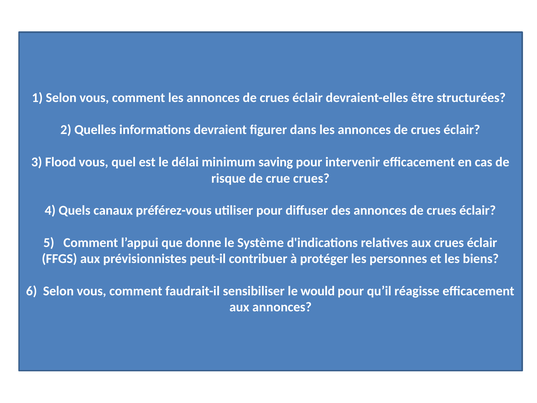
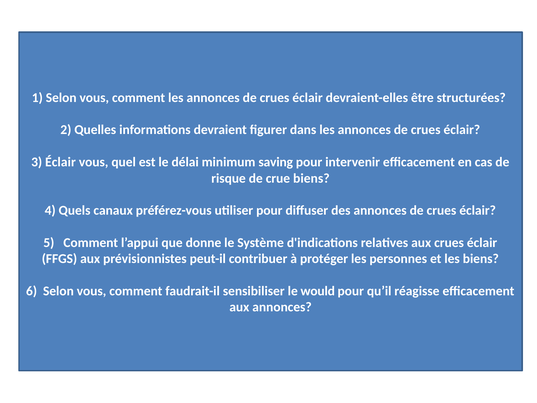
3 Flood: Flood -> Éclair (60, 162)
crue crues: crues -> biens (311, 178)
